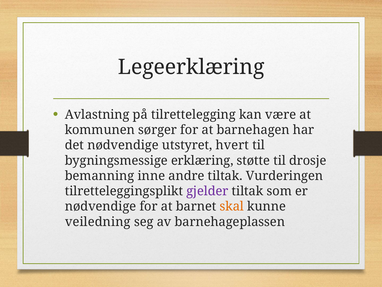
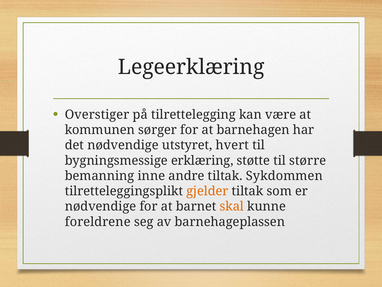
Avlastning: Avlastning -> Overstiger (97, 114)
drosje: drosje -> større (308, 160)
Vurderingen: Vurderingen -> Sykdommen (284, 176)
gjelder colour: purple -> orange (207, 191)
veiledning: veiledning -> foreldrene (98, 221)
